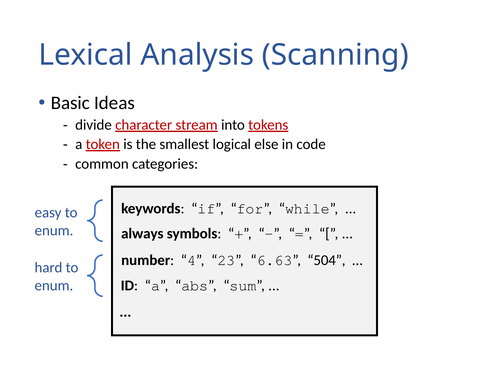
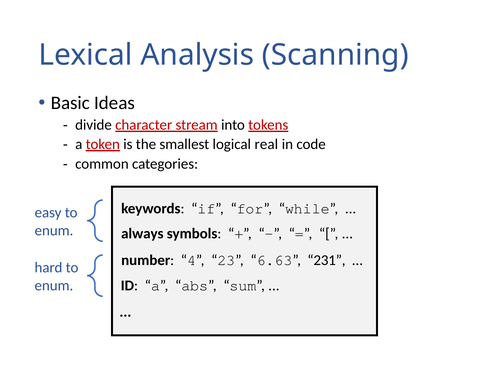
else: else -> real (266, 144)
504: 504 -> 231 (326, 260)
